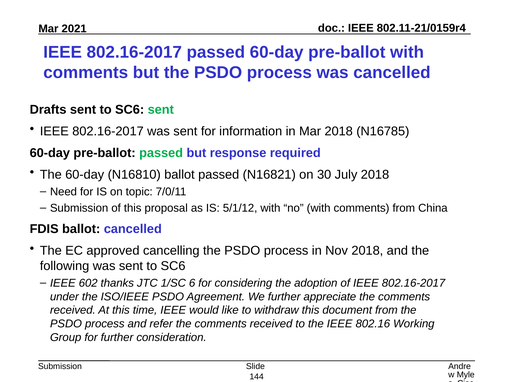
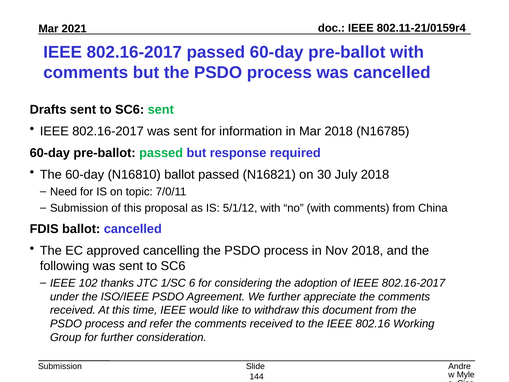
602: 602 -> 102 (88, 283)
